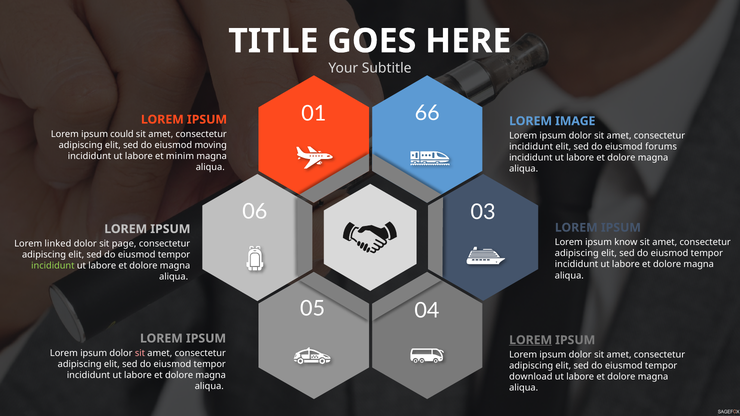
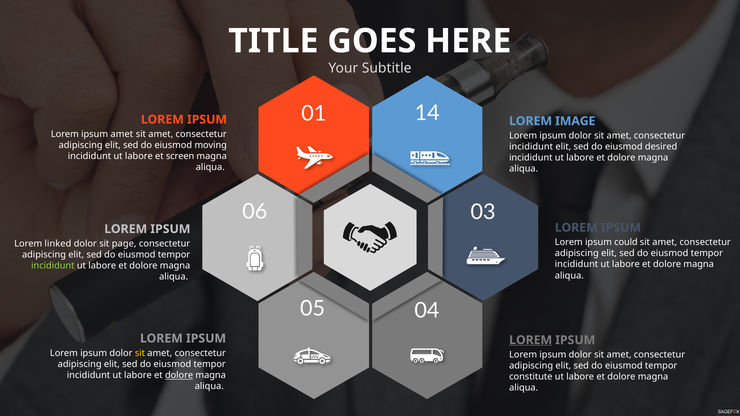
66: 66 -> 14 (427, 113)
ipsum could: could -> amet (122, 134)
forums: forums -> desired (661, 147)
minim: minim -> screen (180, 156)
know: know -> could (626, 242)
sit colour: pink -> yellow (140, 353)
dolore underline: none -> present (179, 375)
download: download -> constitute (531, 377)
